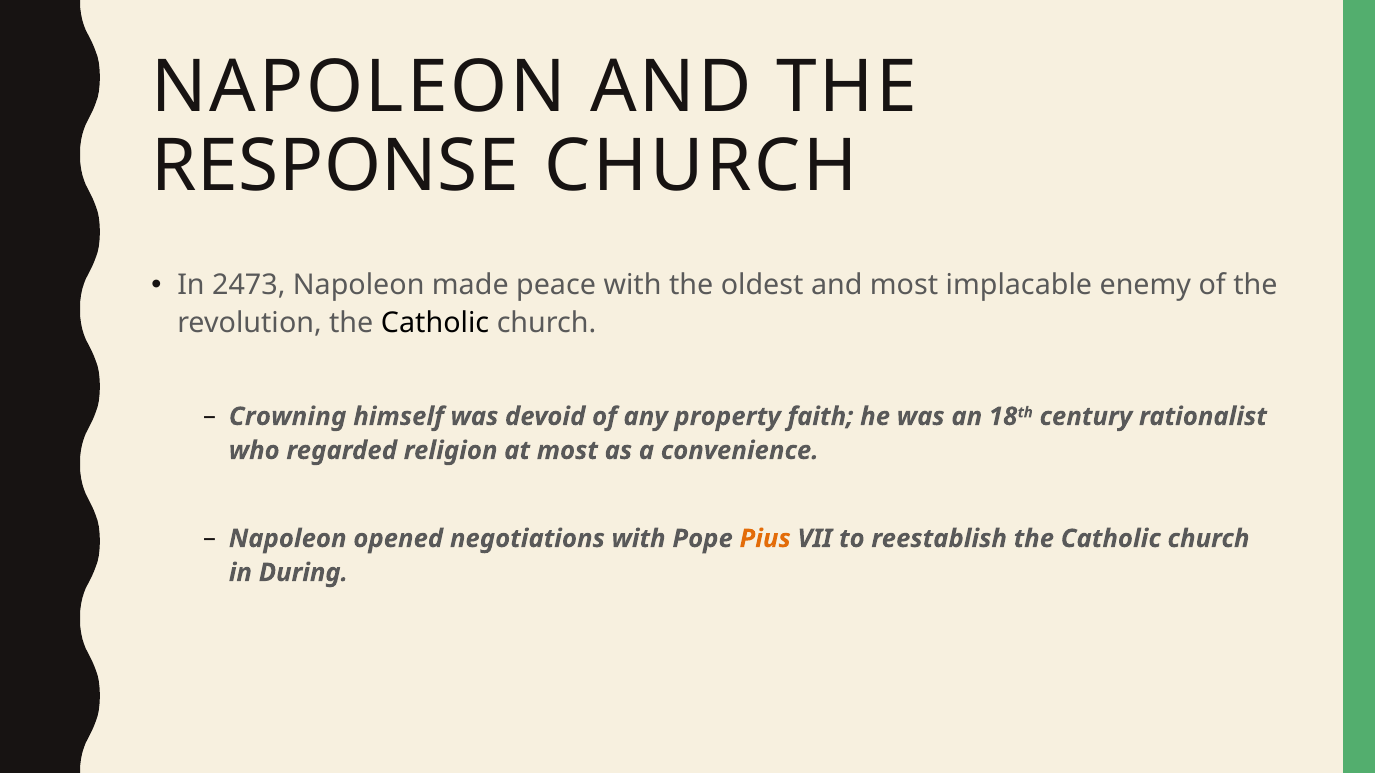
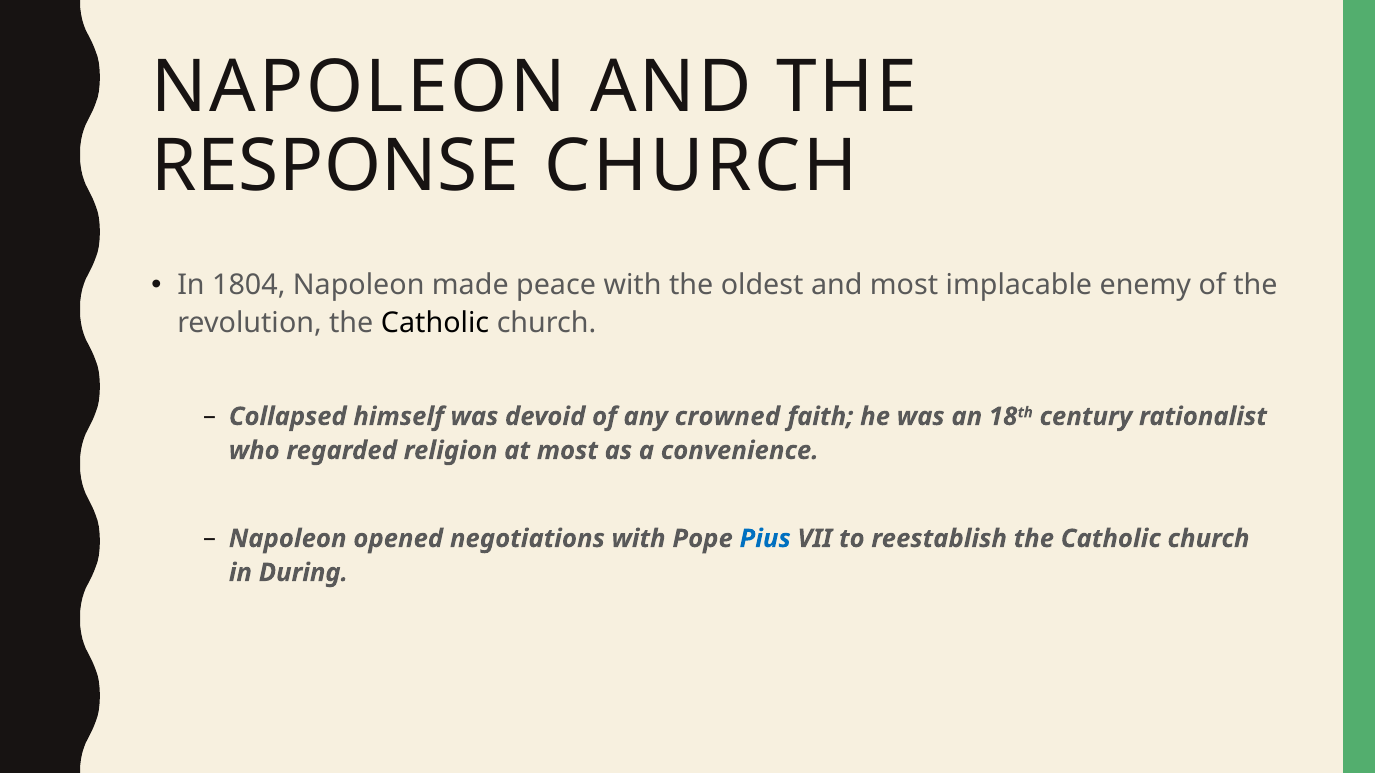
2473: 2473 -> 1804 (249, 286)
Crowning: Crowning -> Collapsed (288, 417)
property: property -> crowned (727, 417)
Pius colour: orange -> blue (765, 539)
